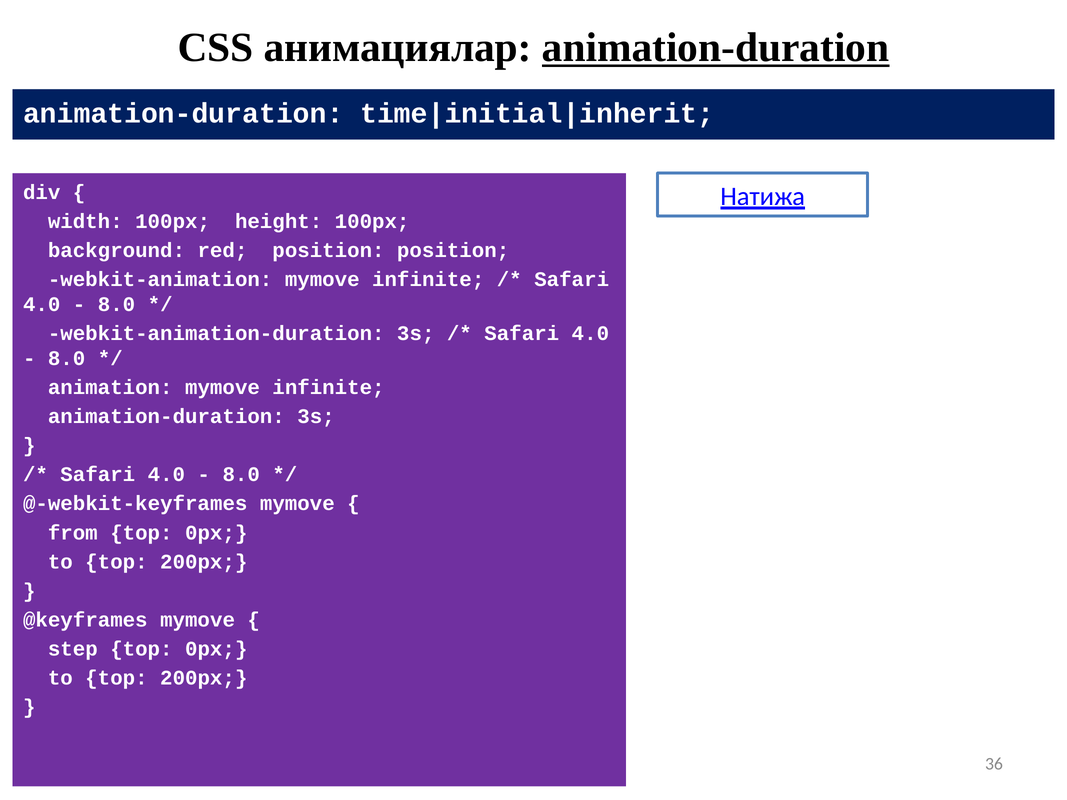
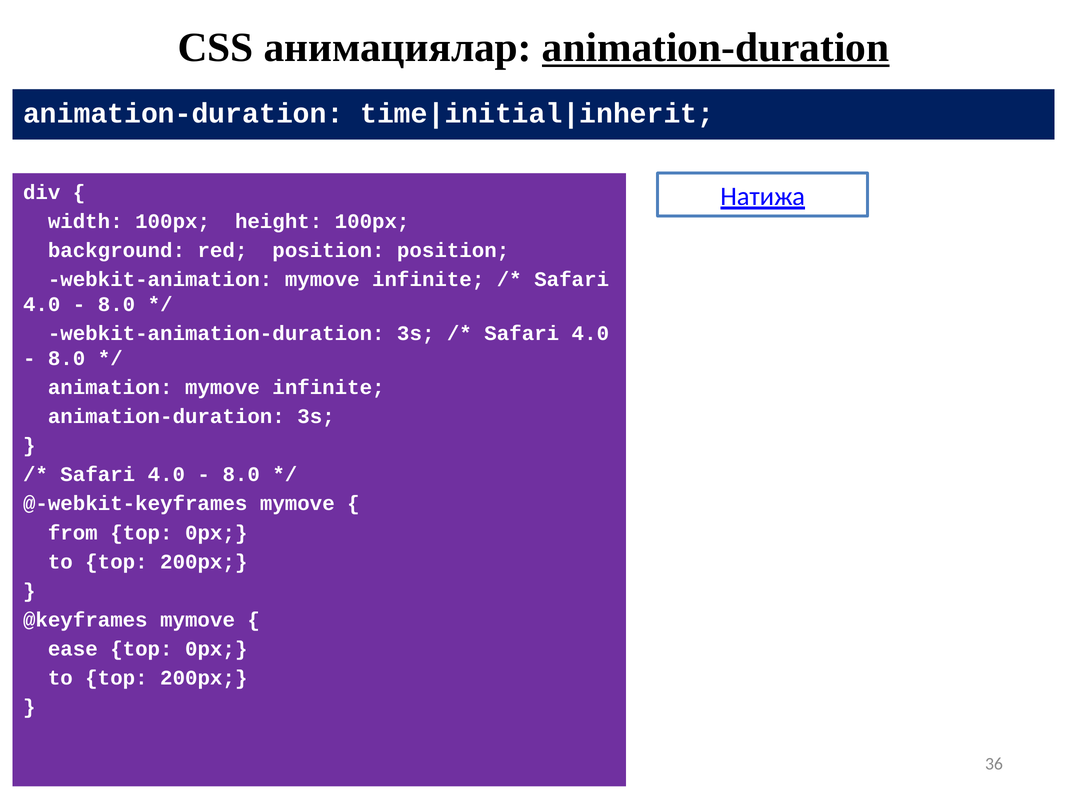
step: step -> ease (73, 649)
